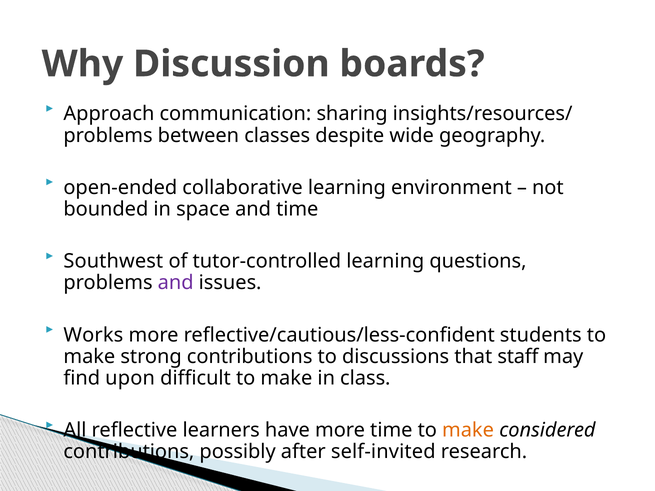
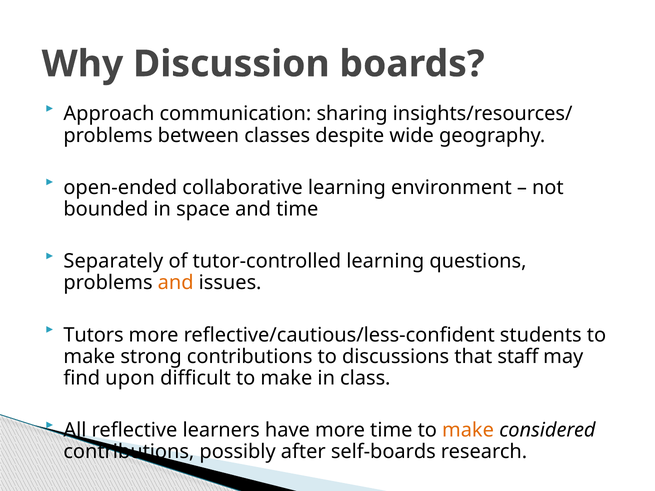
Southwest: Southwest -> Separately (113, 261)
and colour: purple -> orange (176, 283)
Works: Works -> Tutors (94, 335)
self-invited: self-invited -> self-boards (383, 452)
